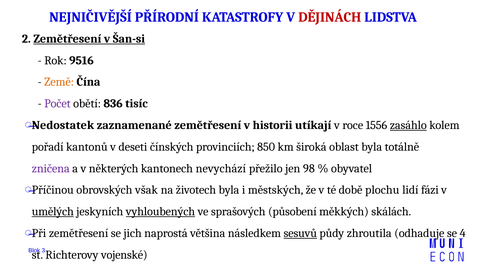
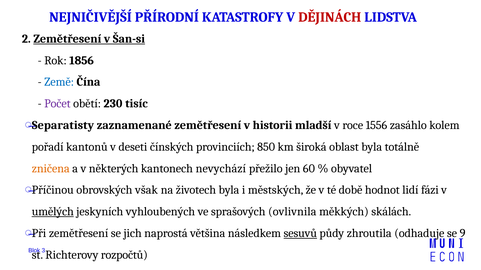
9516: 9516 -> 1856 (82, 61)
Země colour: orange -> blue (59, 82)
836: 836 -> 230 (113, 104)
Nedostatek: Nedostatek -> Separatisty (63, 125)
utíkají: utíkají -> mladší (313, 125)
zasáhlo underline: present -> none (408, 125)
zničena colour: purple -> orange (51, 169)
98: 98 -> 60 (309, 169)
plochu: plochu -> hodnot (382, 190)
vyhloubených underline: present -> none (160, 212)
působení: působení -> ovlivnila (292, 212)
4: 4 -> 9 (463, 234)
vojenské: vojenské -> rozpočtů (124, 255)
